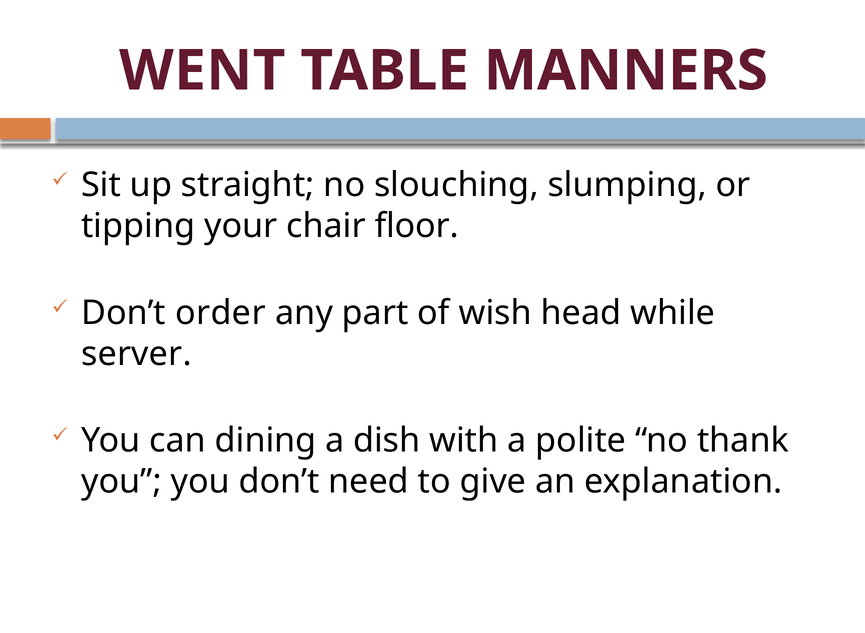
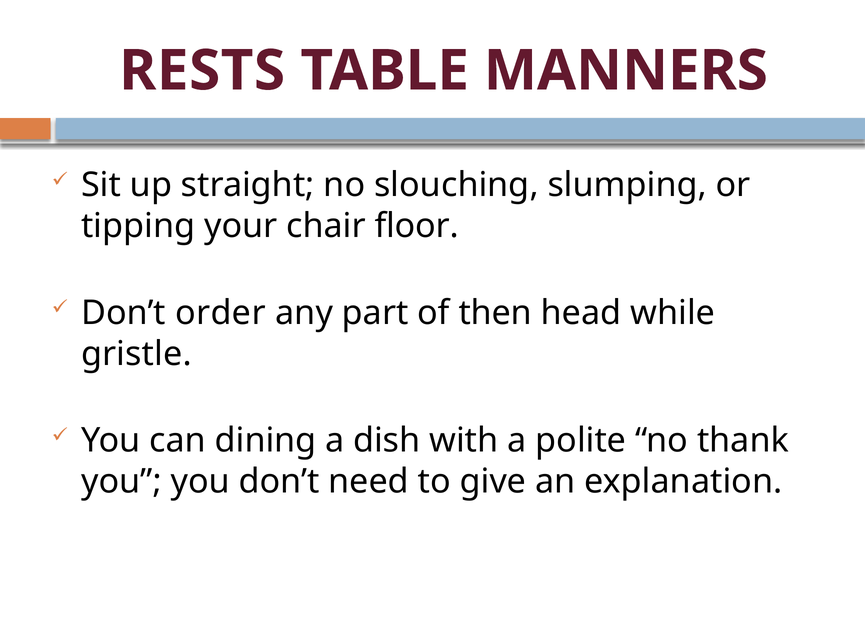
WENT: WENT -> RESTS (202, 71)
wish: wish -> then (495, 313)
server: server -> gristle (136, 354)
